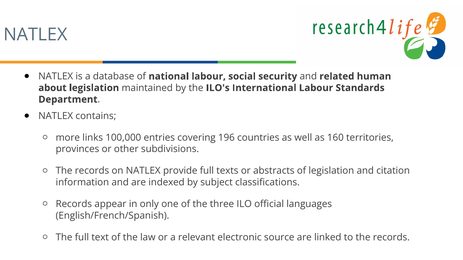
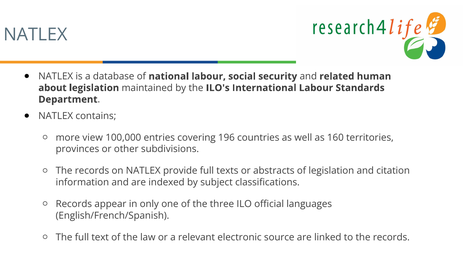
links: links -> view (93, 138)
